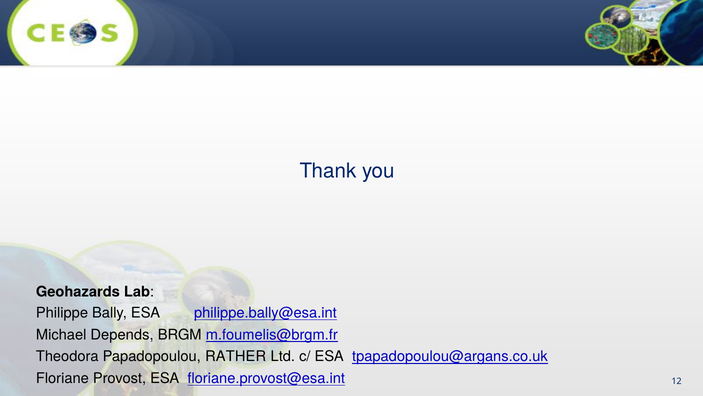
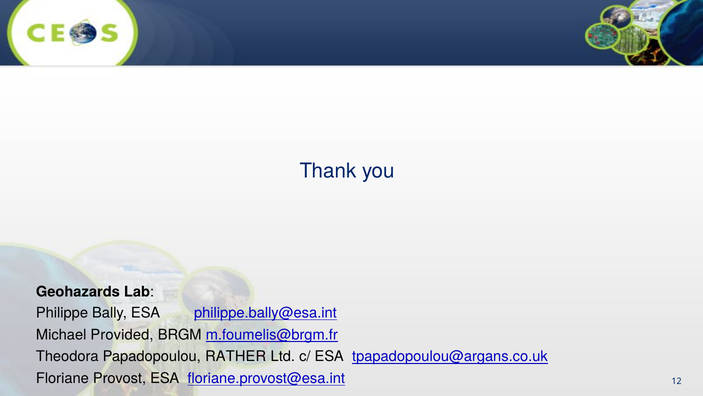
Depends: Depends -> Provided (122, 334)
